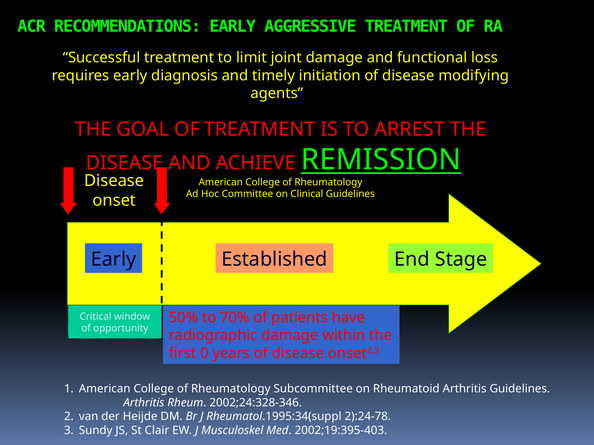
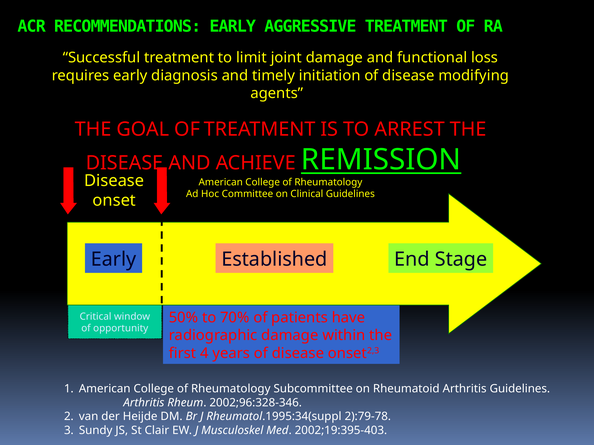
0: 0 -> 4 (204, 354)
2002;24:328-346: 2002;24:328-346 -> 2002;96:328-346 (256, 403)
2):24-78: 2):24-78 -> 2):79-78 (368, 417)
